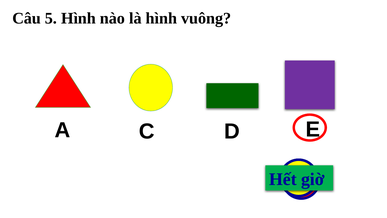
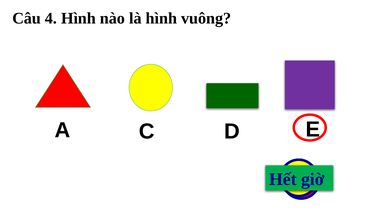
5: 5 -> 4 (51, 18)
